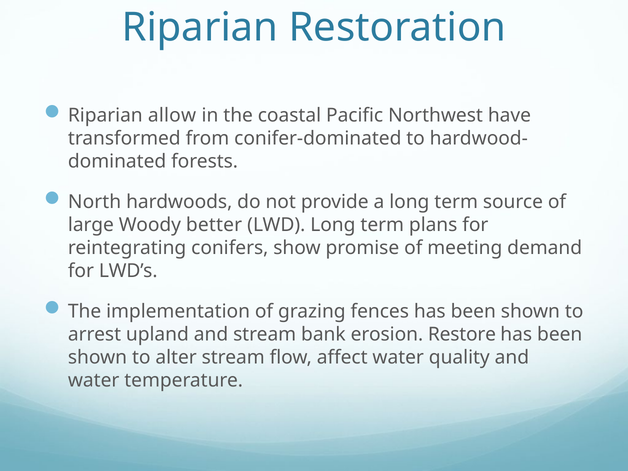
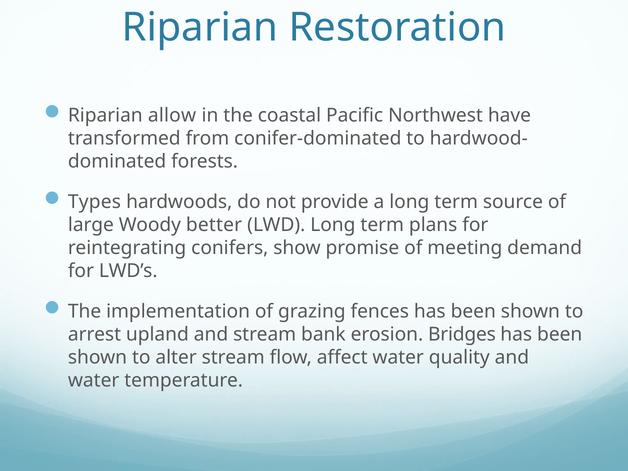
North: North -> Types (94, 202)
Restore: Restore -> Bridges (462, 334)
